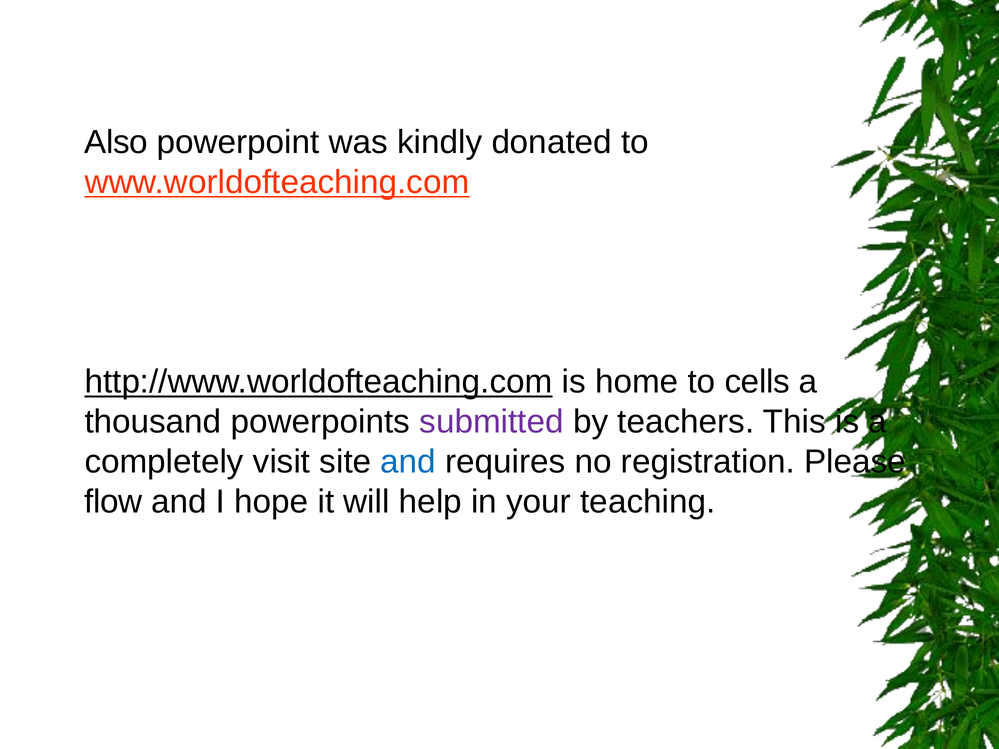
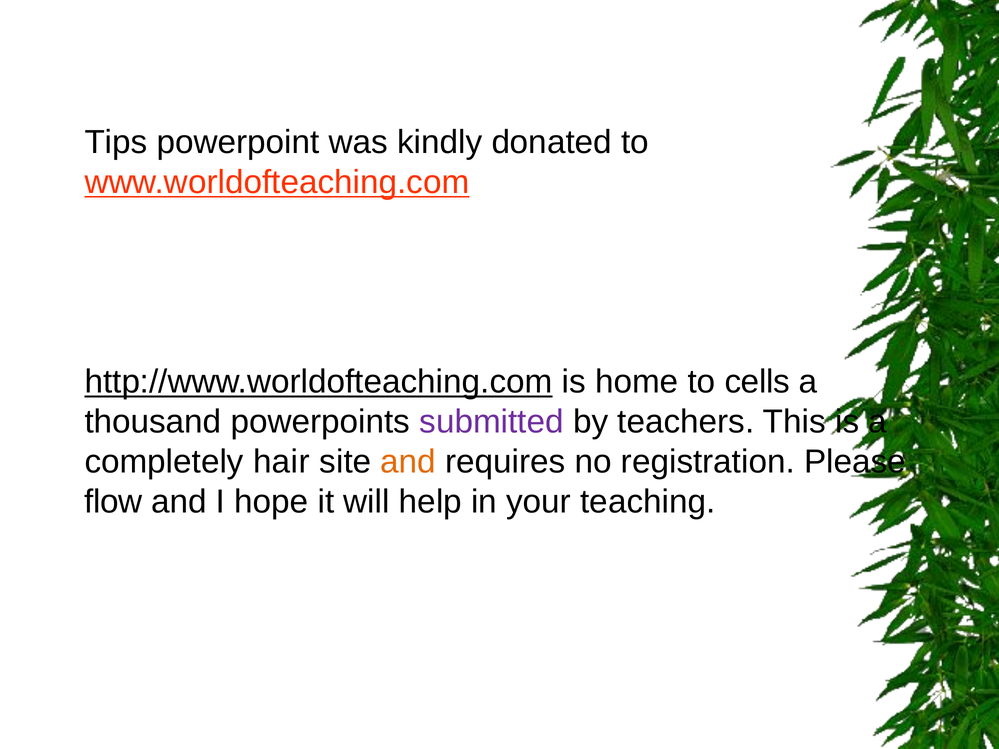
Also: Also -> Tips (116, 142)
visit: visit -> hair (281, 462)
and colour: blue -> orange (408, 462)
